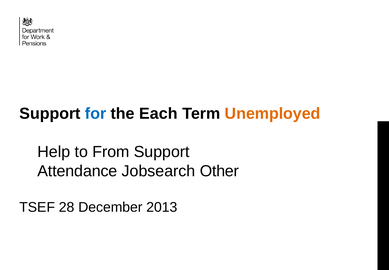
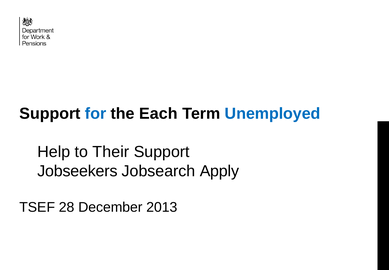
Unemployed colour: orange -> blue (273, 113)
From: From -> Their (111, 151)
Attendance: Attendance -> Jobseekers (77, 171)
Other: Other -> Apply (219, 171)
